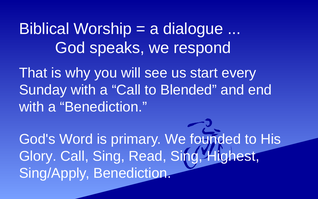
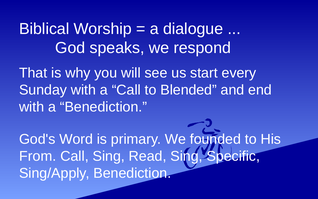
Glory: Glory -> From (38, 156)
Highest: Highest -> Specific (233, 156)
